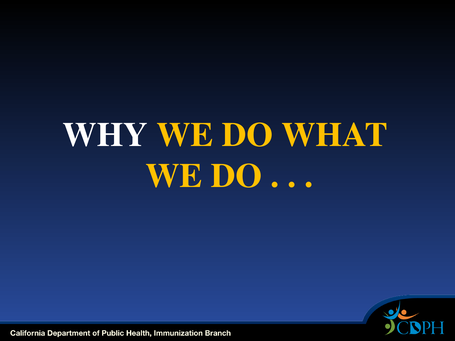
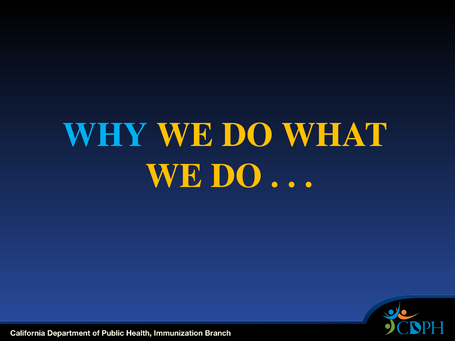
WHY colour: white -> light blue (105, 135)
